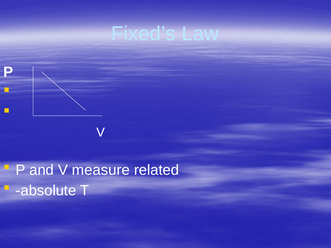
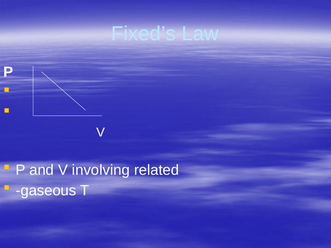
measure: measure -> involving (101, 170)
absolute: absolute -> gaseous (46, 191)
